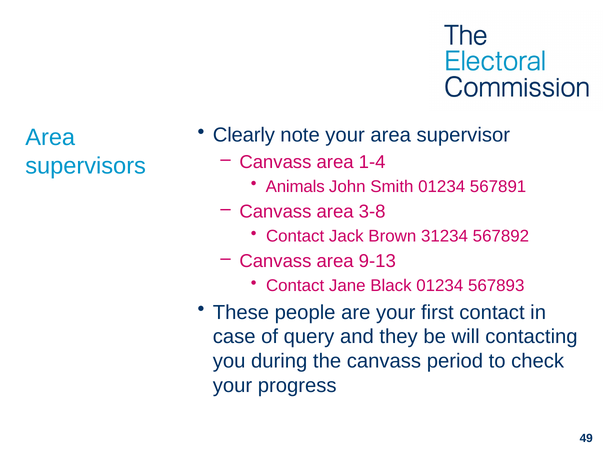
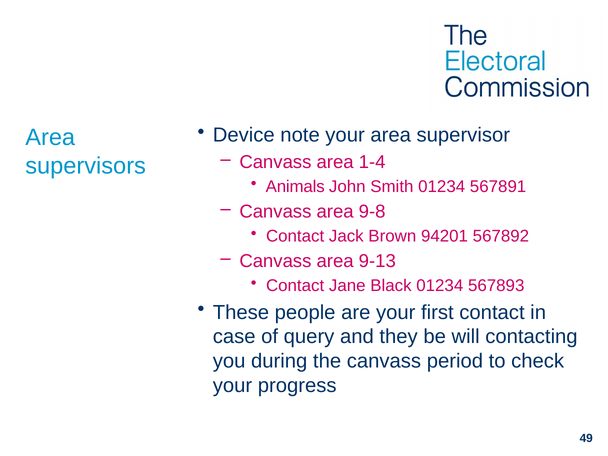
Clearly: Clearly -> Device (244, 135)
3-8: 3-8 -> 9-8 (372, 212)
31234: 31234 -> 94201 (445, 236)
